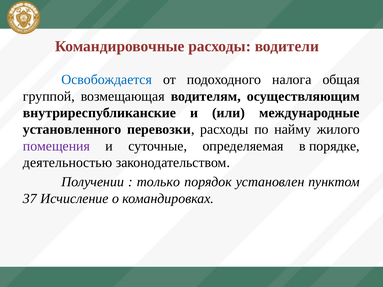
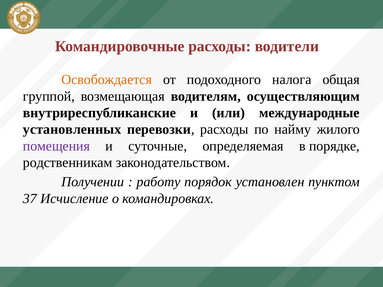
Освобождается colour: blue -> orange (107, 80)
установленного: установленного -> установленных (72, 130)
деятельностью: деятельностью -> родственникам (68, 163)
только: только -> работу (159, 182)
